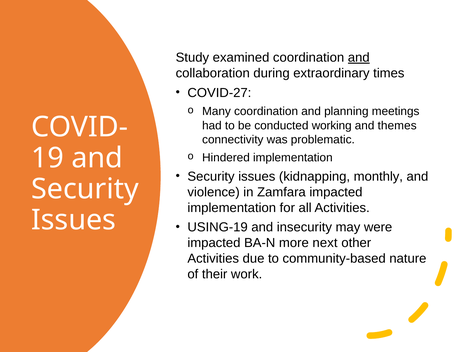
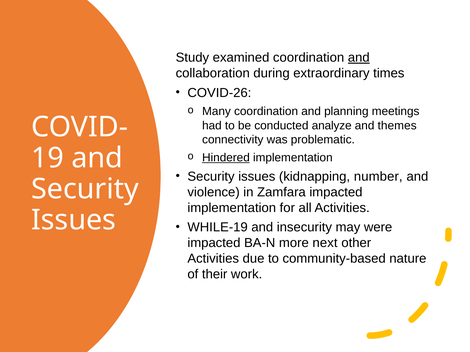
COVID-27: COVID-27 -> COVID-26 (219, 93)
working: working -> analyze (332, 126)
Hindered underline: none -> present (226, 158)
monthly: monthly -> number (378, 177)
USING-19: USING-19 -> WHILE-19 (218, 228)
